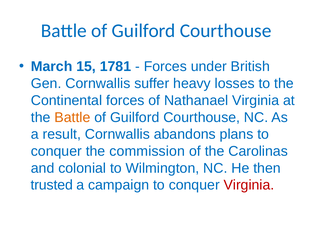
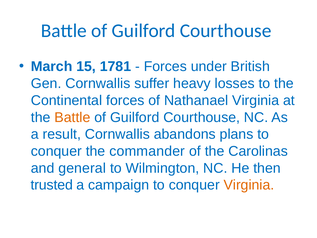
commission: commission -> commander (147, 151)
colonial: colonial -> general (82, 168)
Virginia colour: red -> orange (249, 185)
